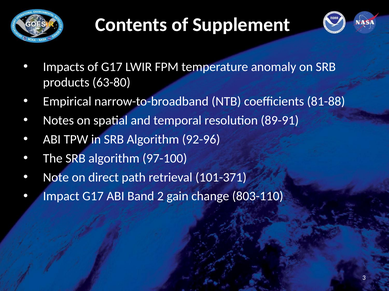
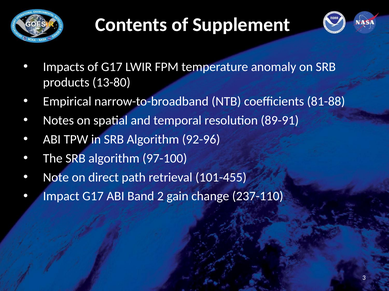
63-80: 63-80 -> 13-80 (111, 83)
101-371: 101-371 -> 101-455 (221, 178)
803-110: 803-110 -> 237-110 (258, 197)
